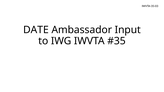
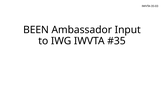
DATE: DATE -> BEEN (36, 30)
